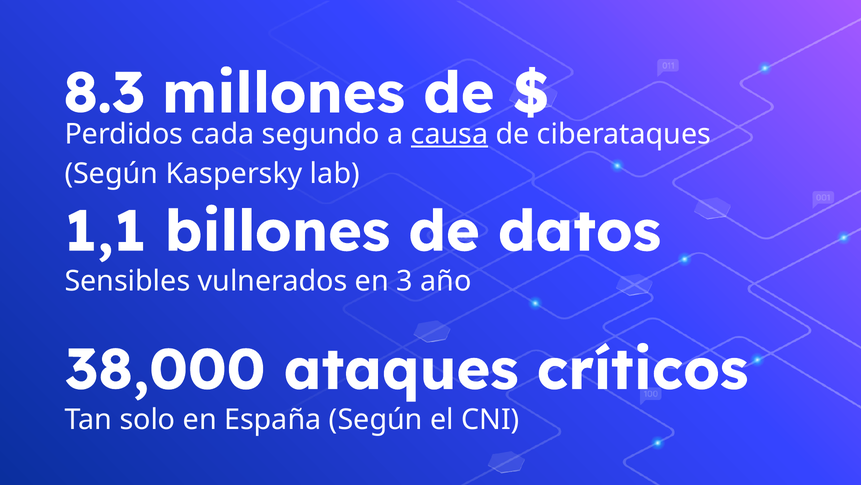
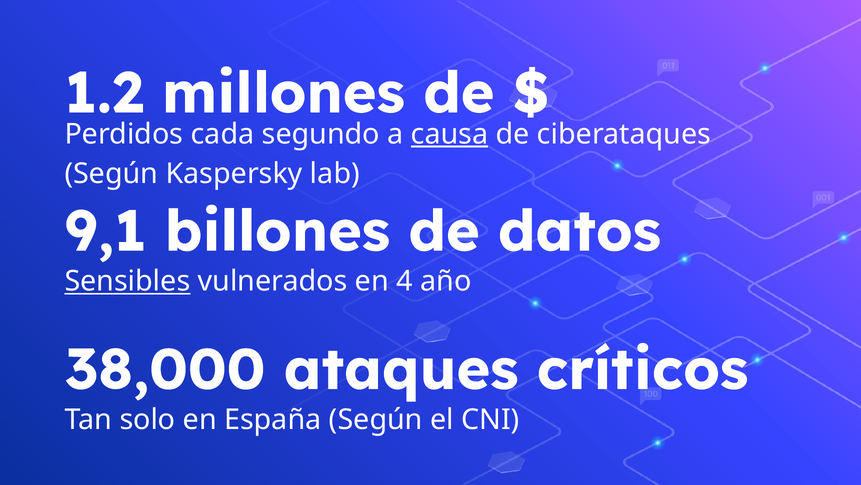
8.3: 8.3 -> 1.2 (104, 93)
1,1: 1,1 -> 9,1 (105, 231)
Sensibles underline: none -> present (127, 281)
3: 3 -> 4 (404, 281)
